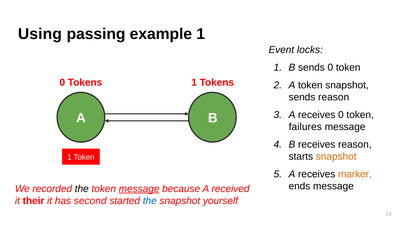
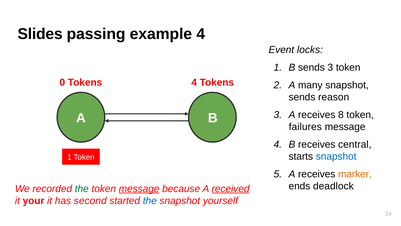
Using: Using -> Slides (40, 34)
example 1: 1 -> 4 (201, 34)
sends 0: 0 -> 3 (330, 67)
Tokens 1: 1 -> 4 (194, 82)
A token: token -> many (310, 85)
receives 0: 0 -> 8 (341, 115)
receives reason: reason -> central (355, 144)
snapshot colour: orange -> blue (336, 156)
ends message: message -> deadlock (333, 186)
the colour: black -> green (82, 188)
received underline: none -> present (231, 188)
their: their -> your (34, 200)
